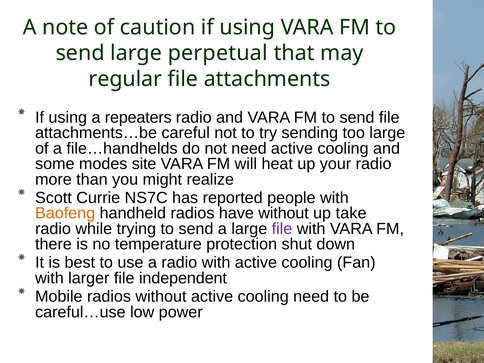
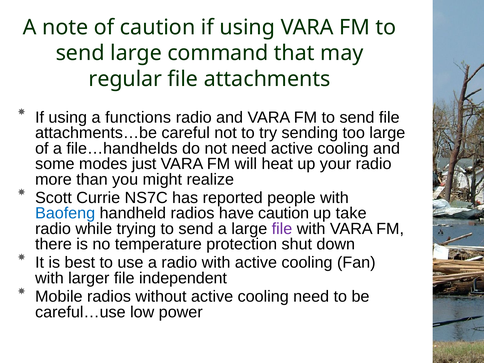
perpetual: perpetual -> command (218, 53)
repeaters: repeaters -> functions (138, 117)
site: site -> just (144, 164)
Baofeng colour: orange -> blue (65, 213)
have without: without -> caution (284, 213)
